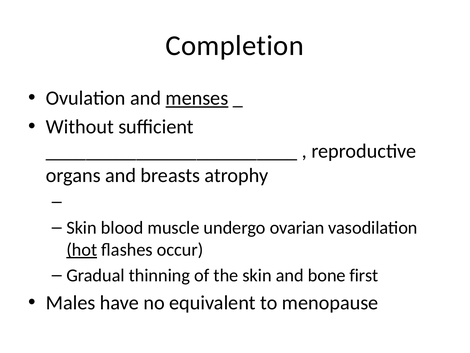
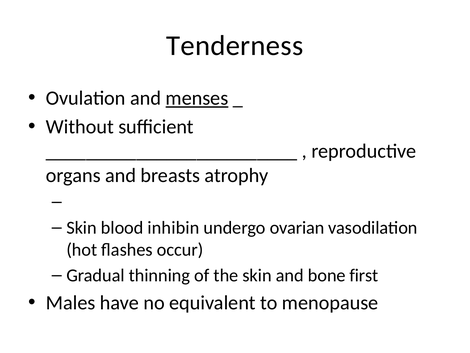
Completion: Completion -> Tenderness (235, 45)
muscle: muscle -> inhibin (173, 227)
hot underline: present -> none (82, 249)
